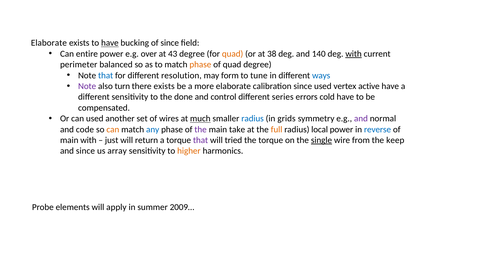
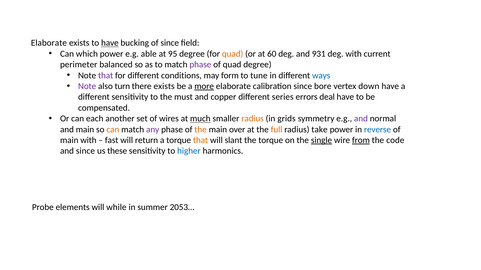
entire: entire -> which (87, 54)
over: over -> able (149, 54)
43: 43 -> 95 (173, 54)
38: 38 -> 60 (272, 54)
140: 140 -> 931 (319, 54)
with underline: present -> none (354, 54)
phase colour: orange -> purple (200, 65)
that colour: blue -> purple (106, 76)
resolution: resolution -> conditions (181, 76)
more underline: none -> present (204, 86)
since used: used -> bore (323, 86)
active: active -> down (369, 86)
done: done -> must (183, 97)
control: control -> copper (223, 97)
cold: cold -> deal (327, 97)
can used: used -> each (95, 119)
radius colour: blue -> orange (253, 119)
and code: code -> main (85, 130)
any colour: blue -> purple (153, 130)
the colour: purple -> orange (201, 130)
take: take -> over (237, 130)
local: local -> take (320, 130)
just: just -> fast (112, 140)
that colour: purple -> orange (201, 140)
tried: tried -> slant (233, 140)
from underline: none -> present (361, 140)
keep: keep -> code (395, 140)
array: array -> these (117, 151)
higher colour: orange -> blue (189, 151)
apply: apply -> while (116, 208)
2009…: 2009… -> 2053… (182, 208)
